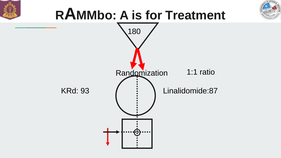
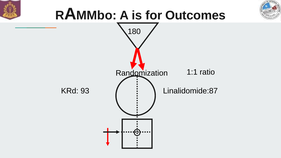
Treatment: Treatment -> Outcomes (195, 15)
